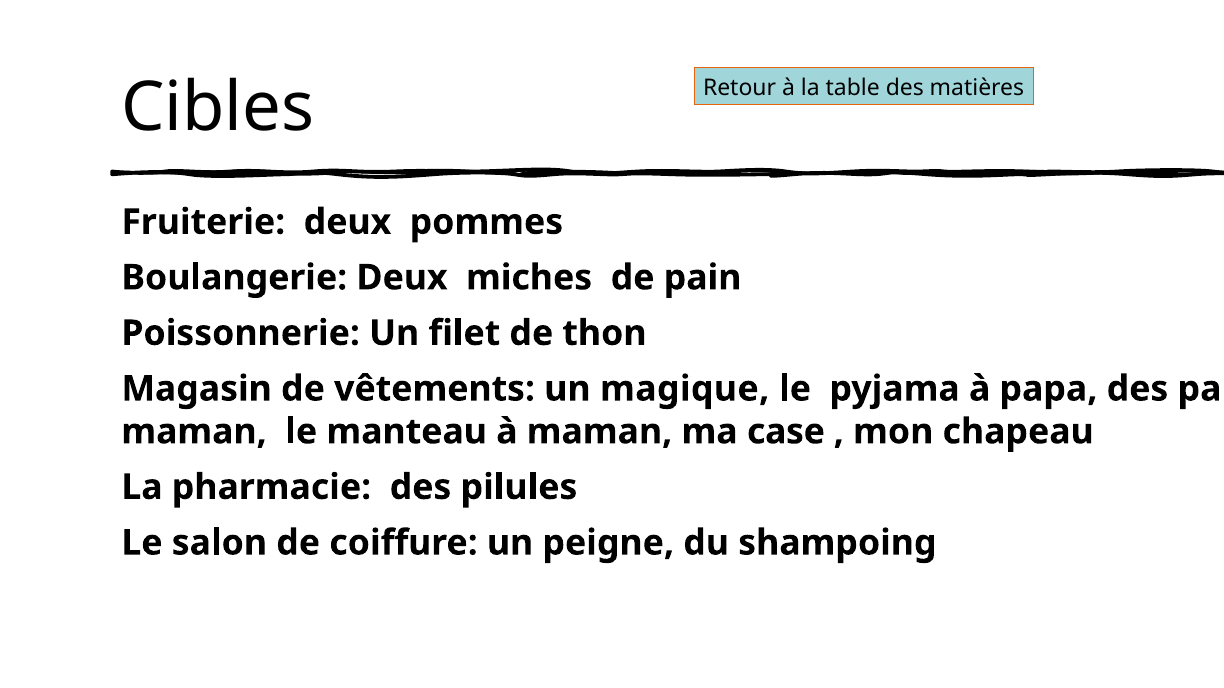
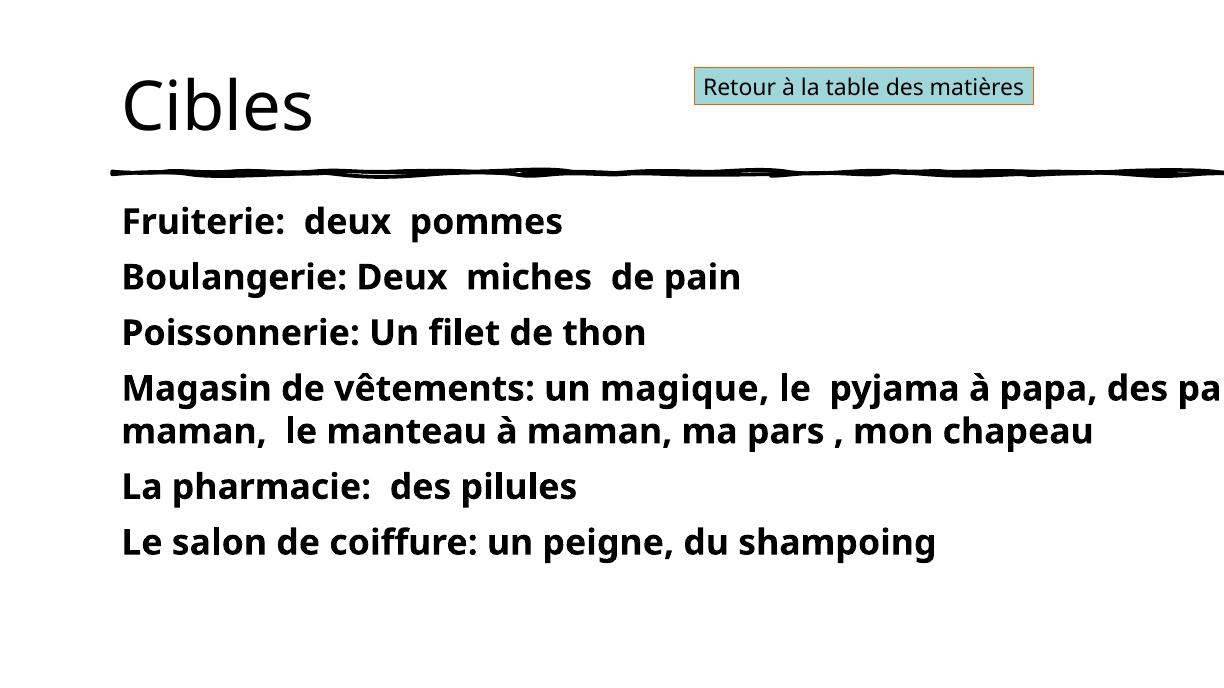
case: case -> pars (786, 432)
